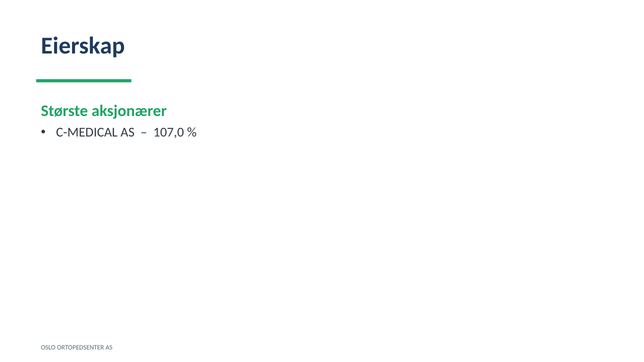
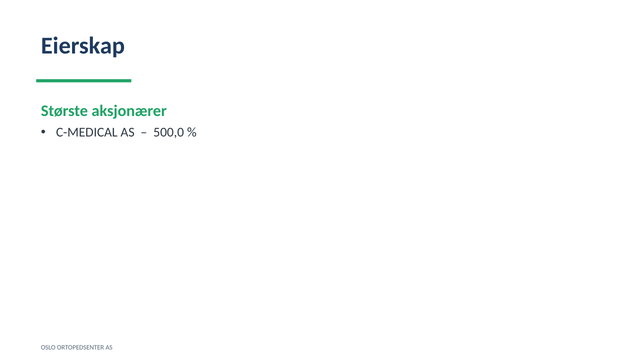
107,0: 107,0 -> 500,0 (169, 132)
